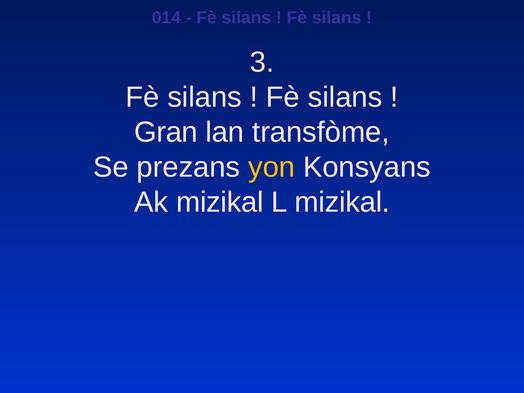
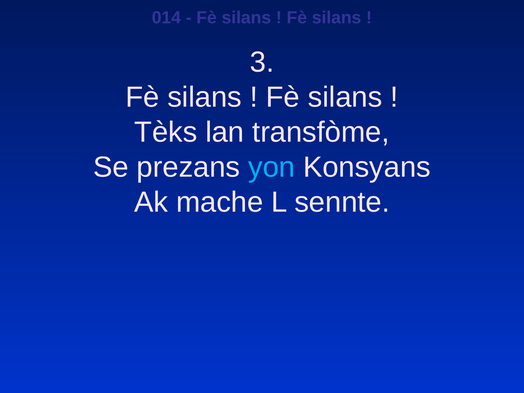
Gran: Gran -> Tèks (166, 132)
yon colour: yellow -> light blue (272, 167)
Ak mizikal: mizikal -> mache (220, 202)
L mizikal: mizikal -> sennte (342, 202)
